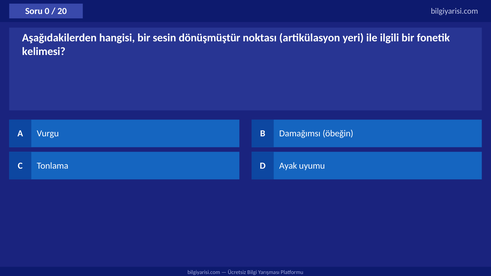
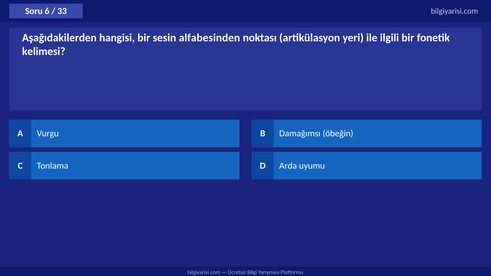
0: 0 -> 6 (47, 11)
20: 20 -> 33 (62, 11)
dönüşmüştür: dönüşmüştür -> alfabesinden (209, 38)
Ayak: Ayak -> Arda (288, 166)
